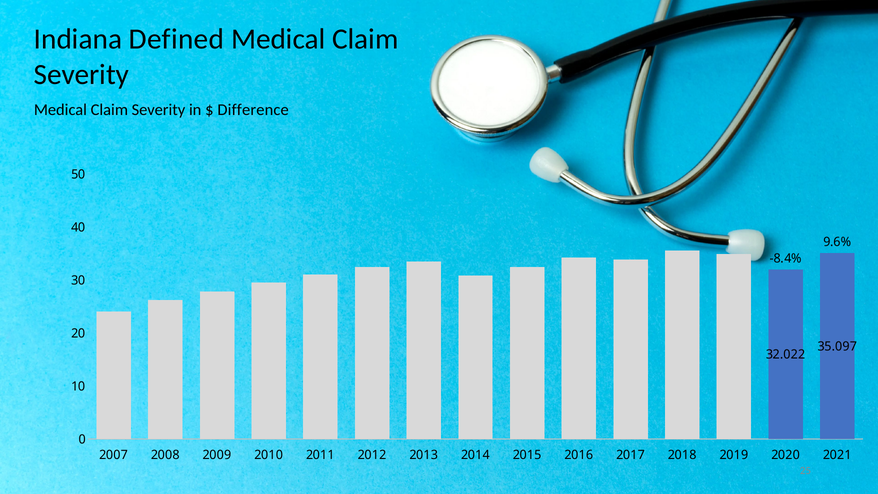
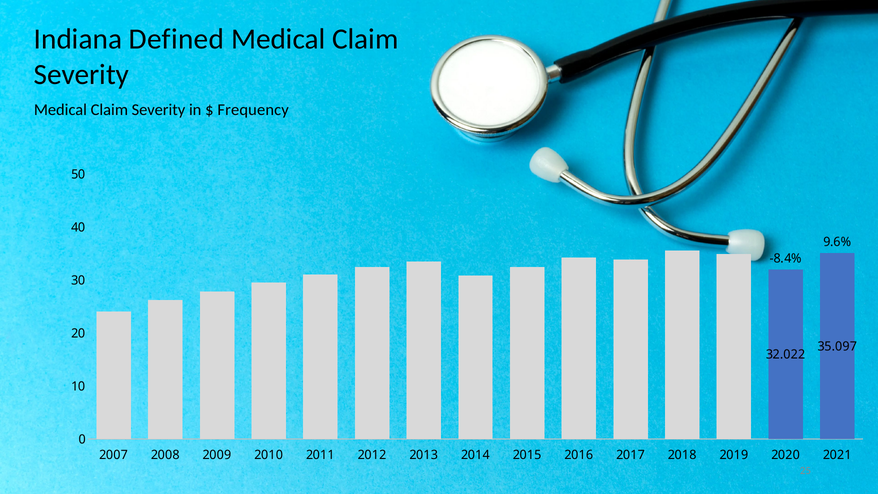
Difference: Difference -> Frequency (253, 110)
